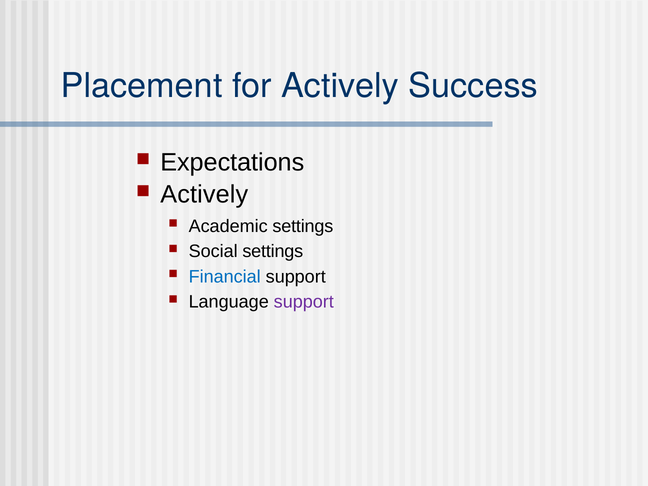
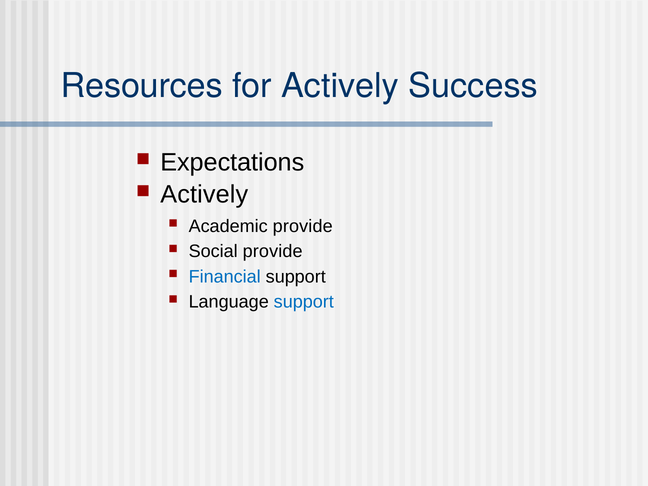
Placement: Placement -> Resources (142, 86)
Academic settings: settings -> provide (303, 226)
Social settings: settings -> provide (273, 251)
support colour: purple -> blue (304, 302)
